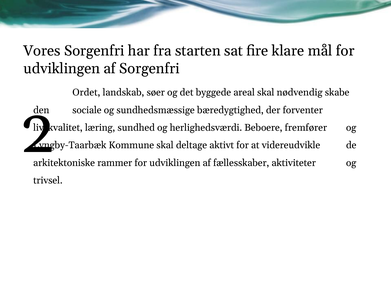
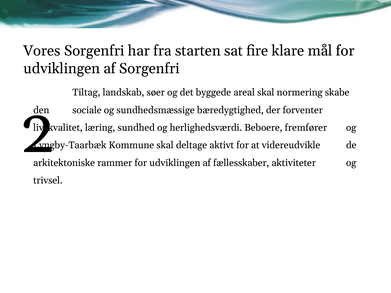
Ordet: Ordet -> Tiltag (86, 93)
nødvendig: nødvendig -> normering (300, 93)
